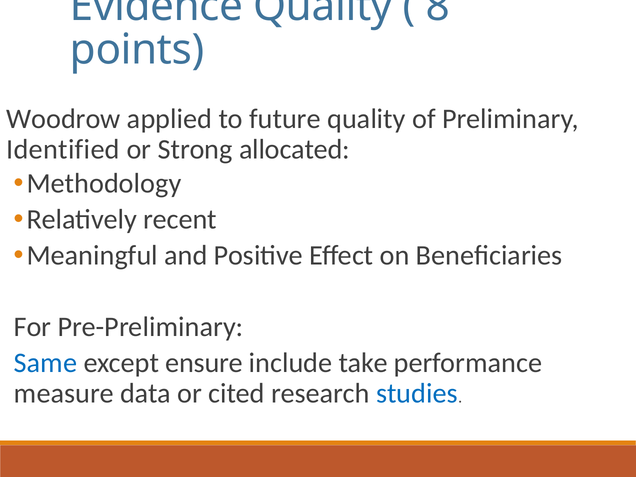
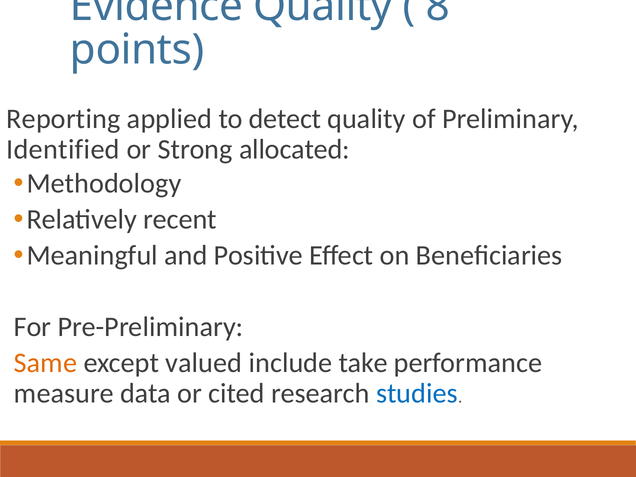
Woodrow: Woodrow -> Reporting (63, 119)
future: future -> detect (285, 119)
Same colour: blue -> orange (46, 363)
ensure: ensure -> valued (204, 363)
